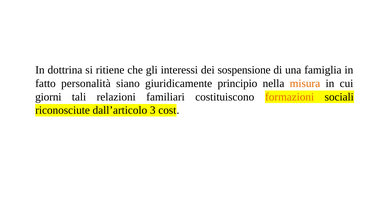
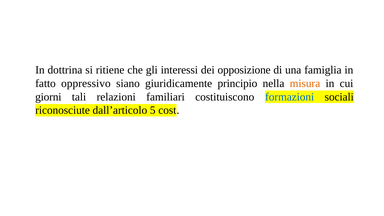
sospensione: sospensione -> opposizione (244, 70)
personalità: personalità -> oppressivo (86, 83)
formazioni colour: orange -> blue (290, 97)
3: 3 -> 5 (153, 110)
